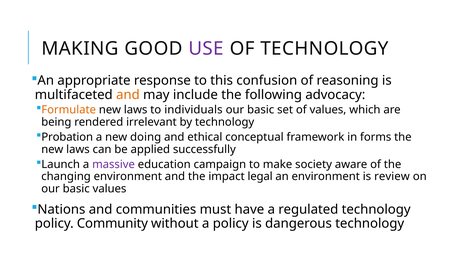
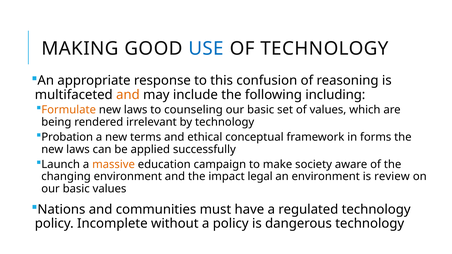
USE colour: purple -> blue (206, 49)
advocacy: advocacy -> including (335, 95)
individuals: individuals -> counseling (193, 110)
doing: doing -> terms (146, 137)
massive colour: purple -> orange (114, 164)
Community: Community -> Incomplete (112, 224)
